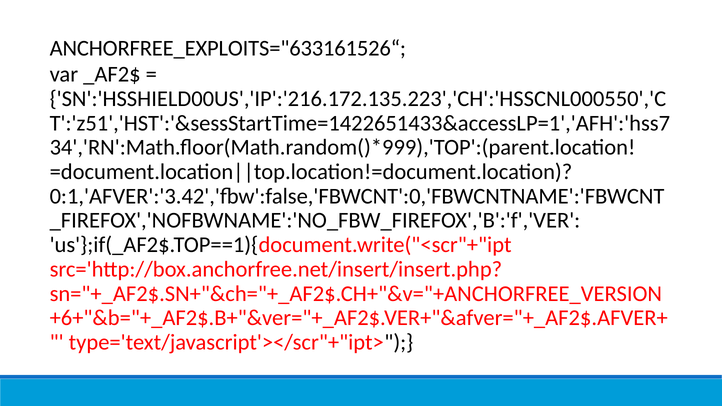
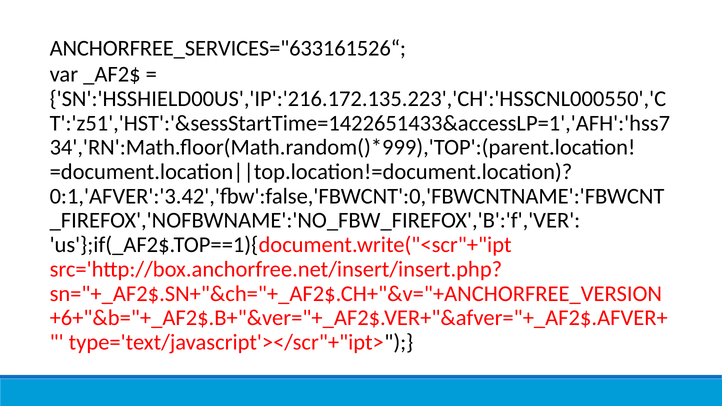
ANCHORFREE_EXPLOITS="633161526“: ANCHORFREE_EXPLOITS="633161526“ -> ANCHORFREE_SERVICES="633161526“ (228, 48)
